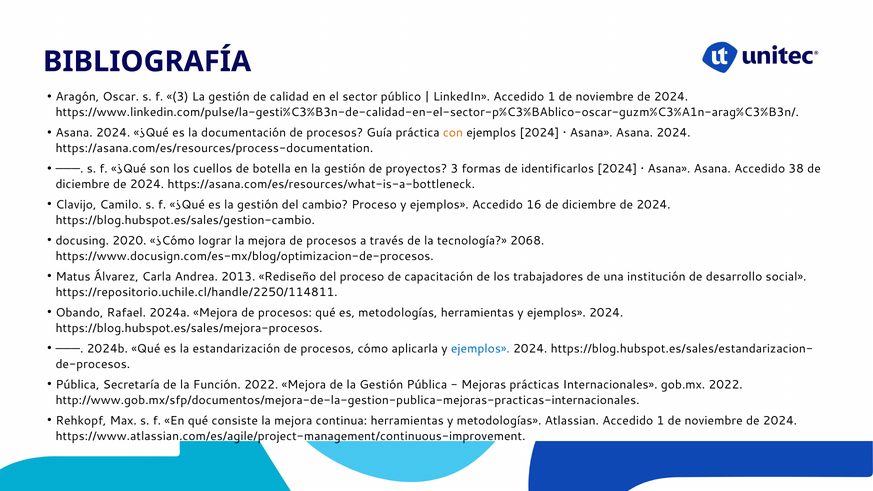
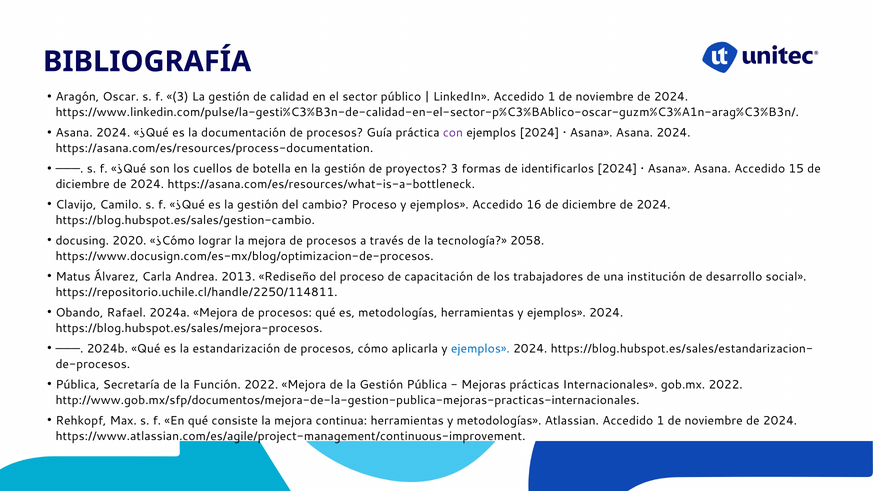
con colour: orange -> purple (453, 133)
38: 38 -> 15 (796, 169)
2068: 2068 -> 2058 (527, 241)
